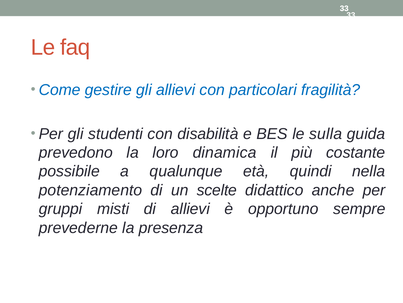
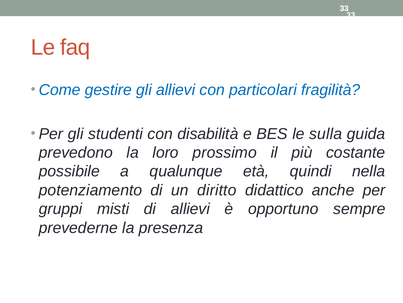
dinamica: dinamica -> prossimo (225, 152)
scelte: scelte -> diritto (217, 190)
